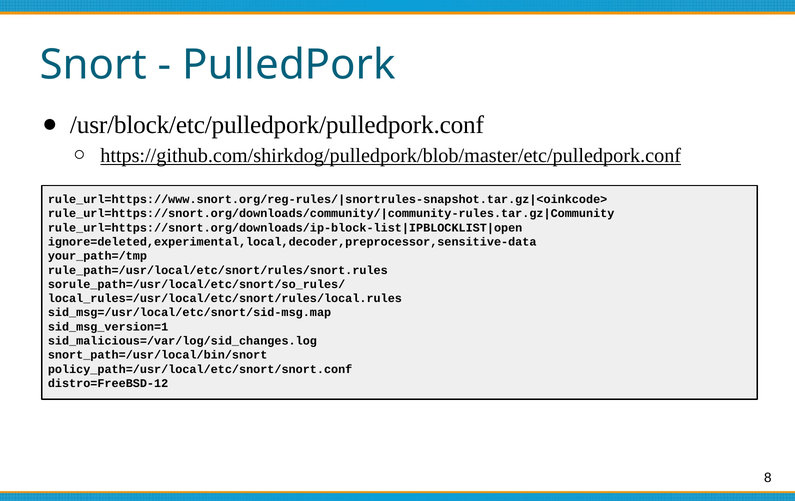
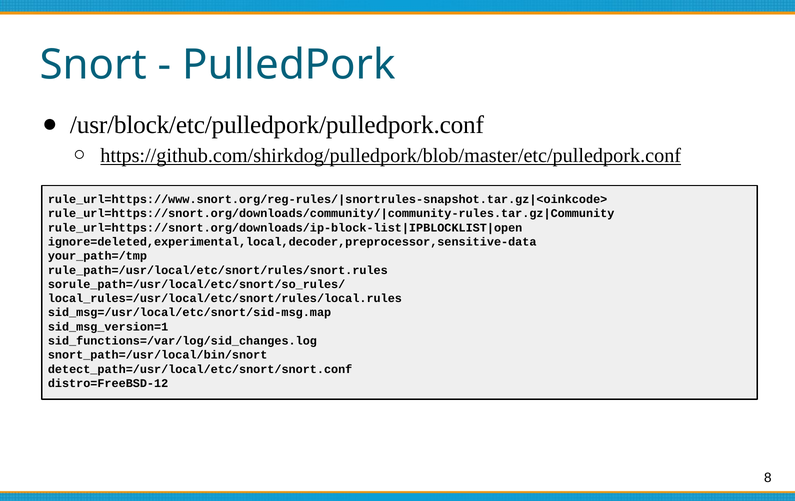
sid_malicious=/var/log/sid_changes.log: sid_malicious=/var/log/sid_changes.log -> sid_functions=/var/log/sid_changes.log (182, 341)
policy_path=/usr/local/etc/snort/snort.conf: policy_path=/usr/local/etc/snort/snort.conf -> detect_path=/usr/local/etc/snort/snort.conf (200, 369)
